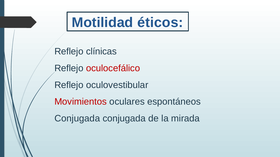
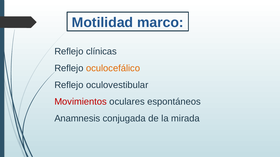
éticos: éticos -> marco (160, 23)
oculocefálico colour: red -> orange (113, 68)
Conjugada: Conjugada -> Anamnesis (77, 119)
